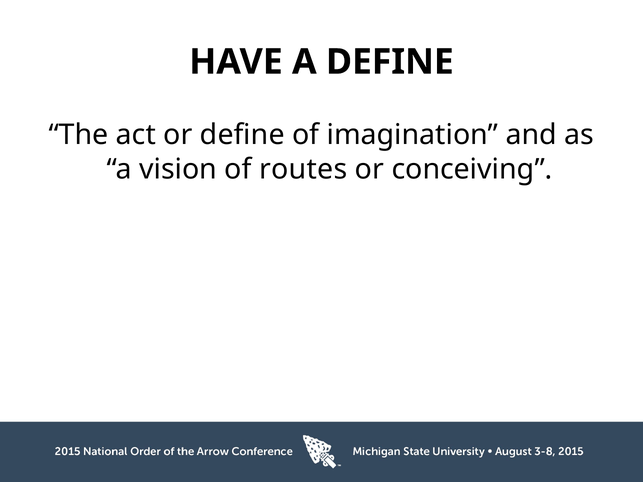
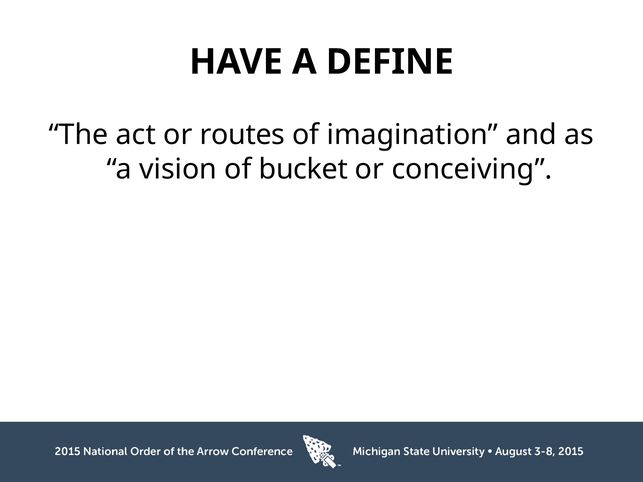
or define: define -> routes (242, 135)
routes: routes -> bucket (303, 169)
